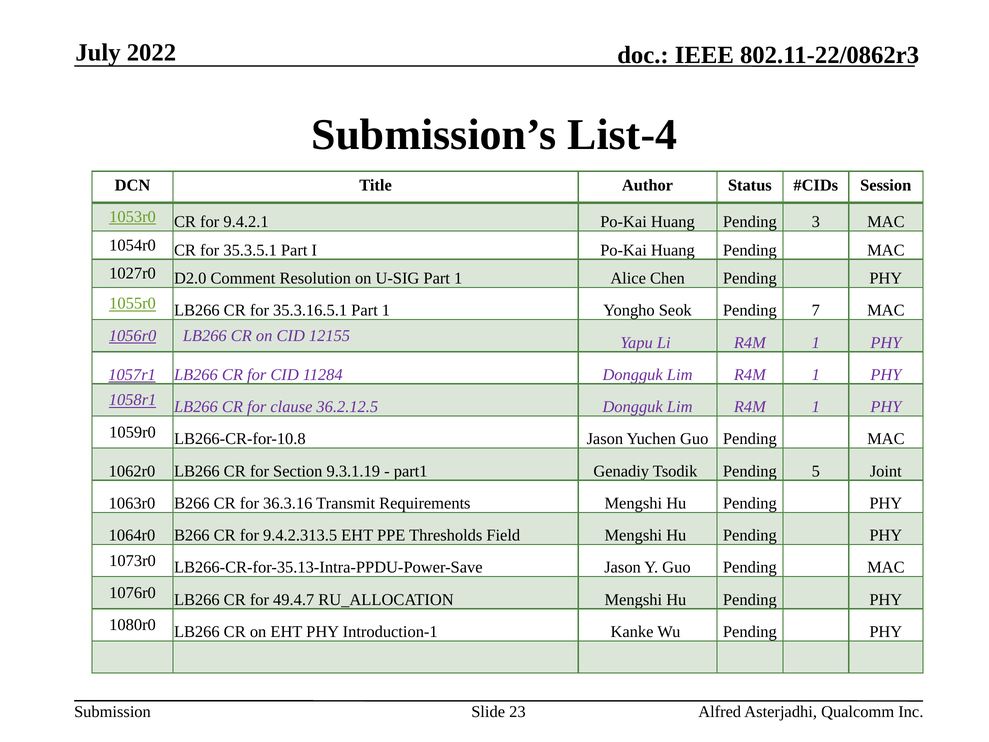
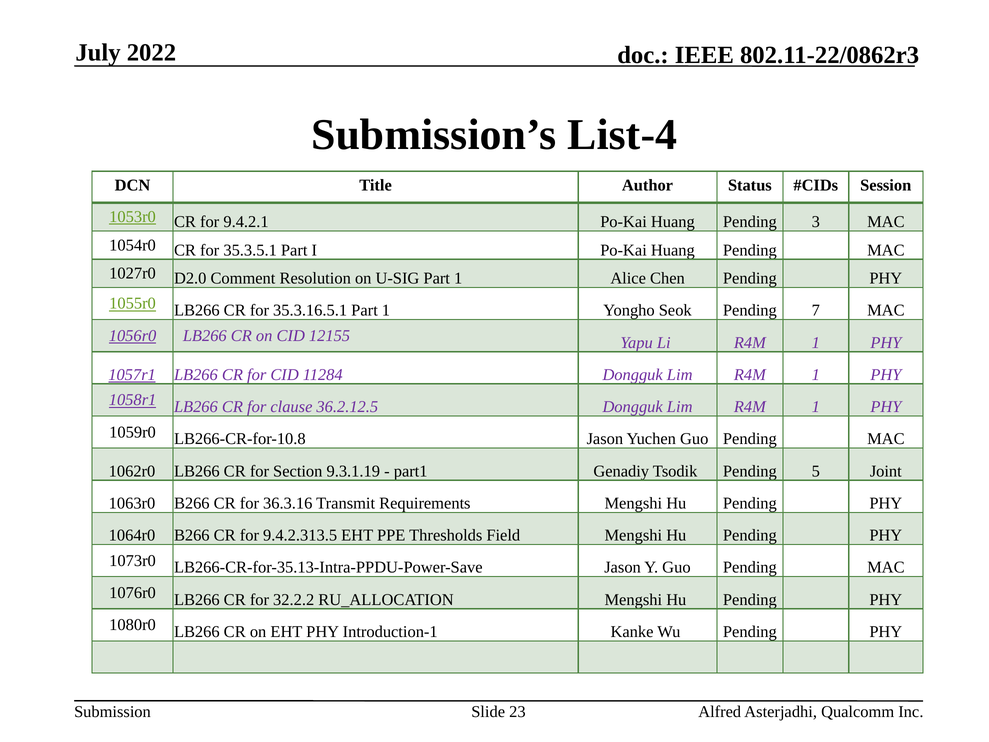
49.4.7: 49.4.7 -> 32.2.2 (294, 599)
